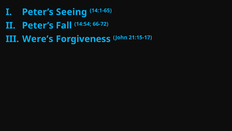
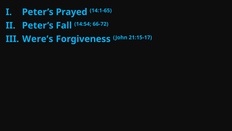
Seeing: Seeing -> Prayed (72, 12)
